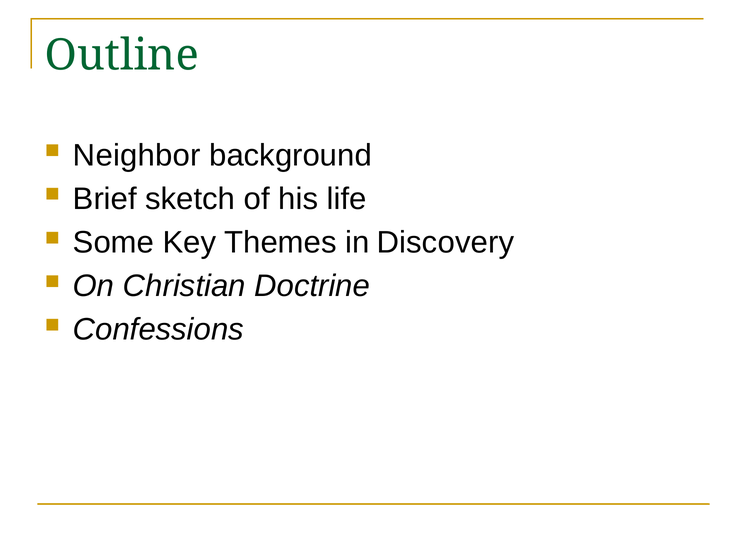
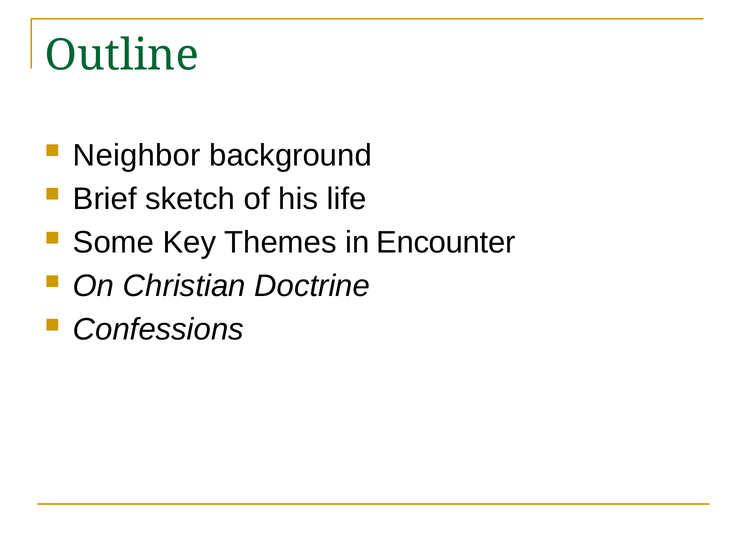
Discovery: Discovery -> Encounter (446, 242)
